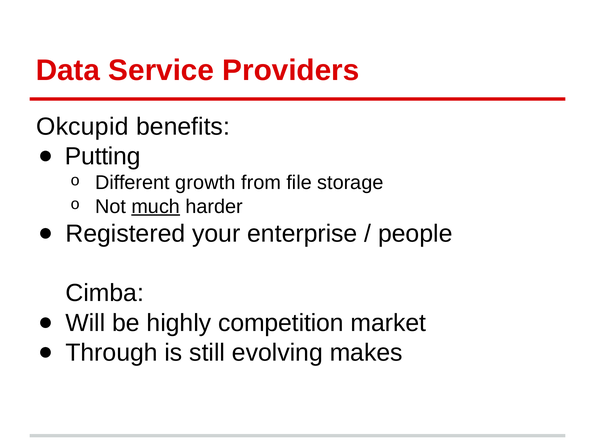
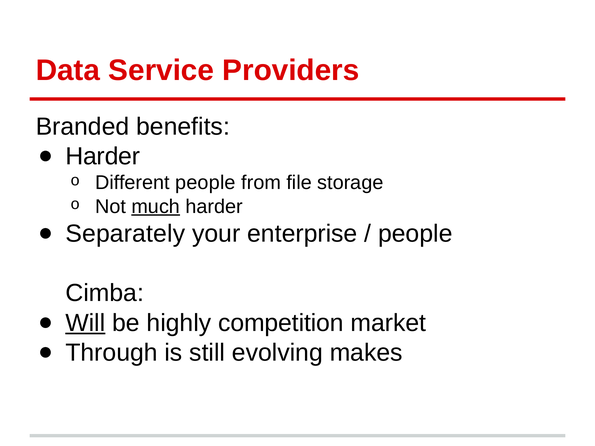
Okcupid: Okcupid -> Branded (82, 127)
Putting: Putting -> Harder (103, 156)
Different growth: growth -> people (205, 183)
Registered: Registered -> Separately (125, 234)
Will underline: none -> present (85, 323)
